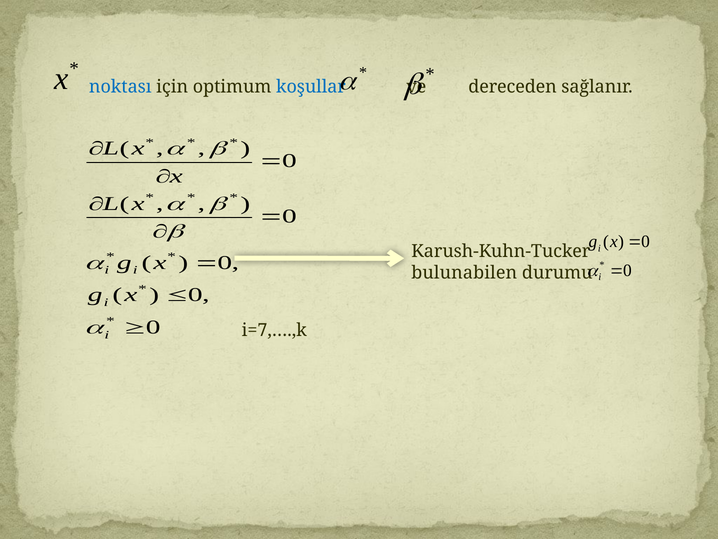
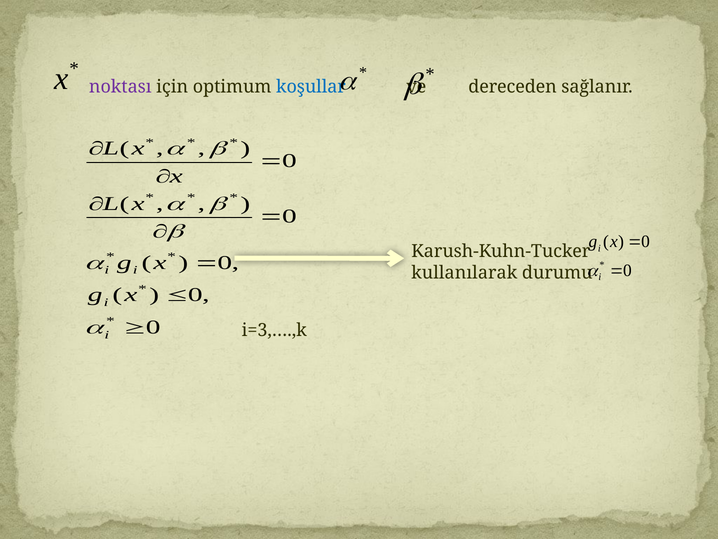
noktası colour: blue -> purple (120, 87)
bulunabilen: bulunabilen -> kullanılarak (464, 272)
i=7,….,k: i=7,….,k -> i=3,….,k (274, 330)
